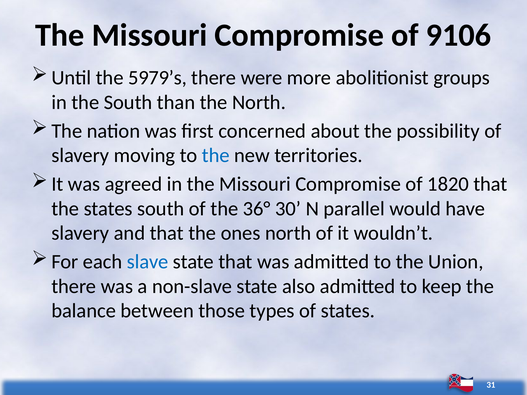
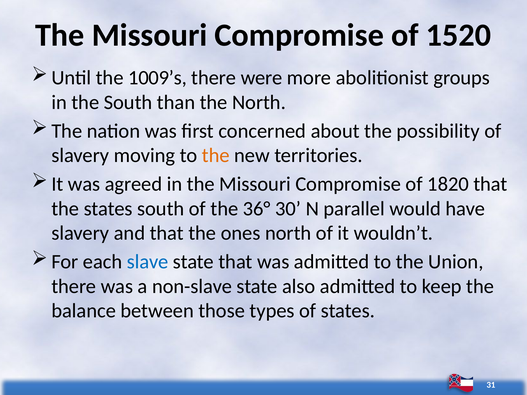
9106: 9106 -> 1520 (459, 35)
5979’s: 5979’s -> 1009’s (157, 78)
the colour: blue -> orange (216, 156)
